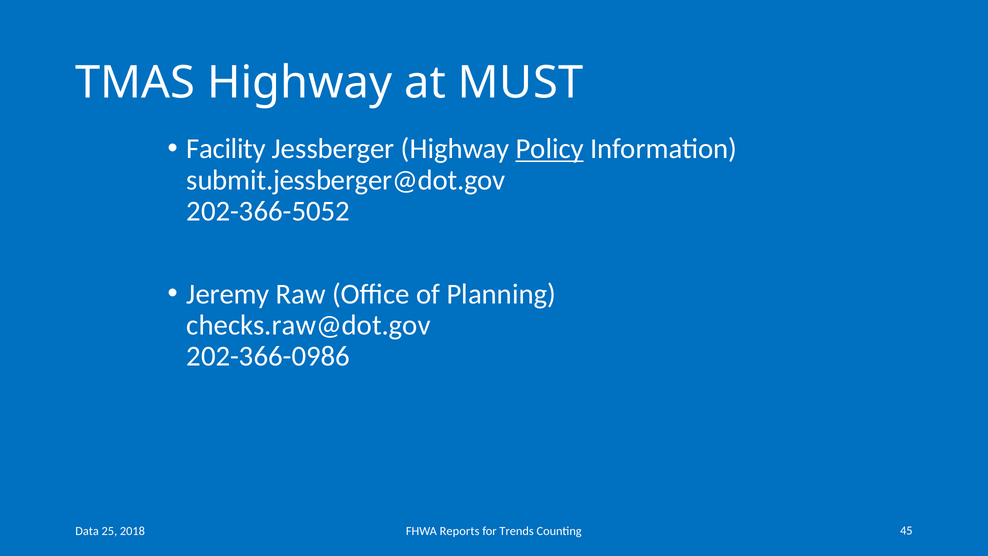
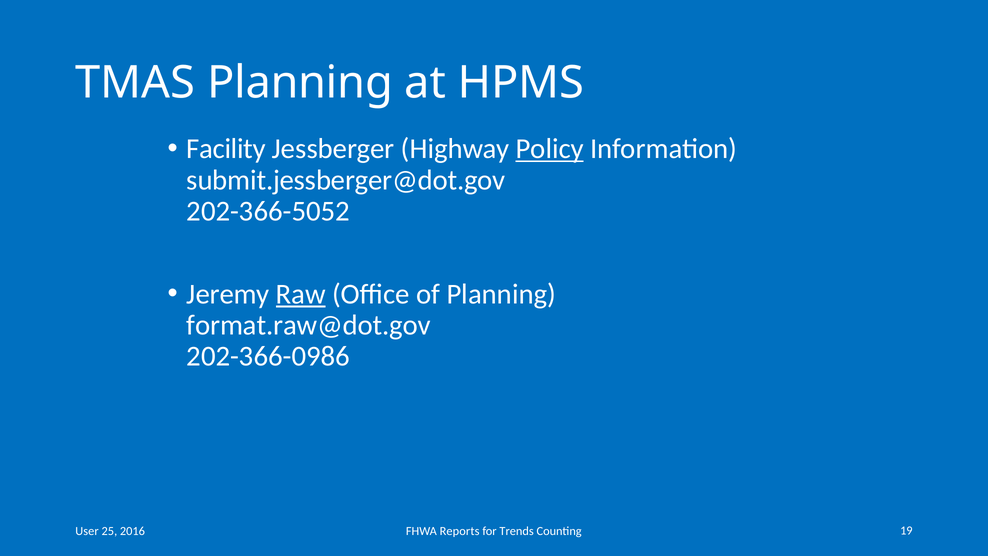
TMAS Highway: Highway -> Planning (300, 83)
MUST: MUST -> HPMS (521, 83)
Raw underline: none -> present (301, 294)
checks.raw@dot.gov: checks.raw@dot.gov -> format.raw@dot.gov (309, 325)
Data: Data -> User (87, 531)
2018: 2018 -> 2016 (132, 531)
45: 45 -> 19 (906, 531)
